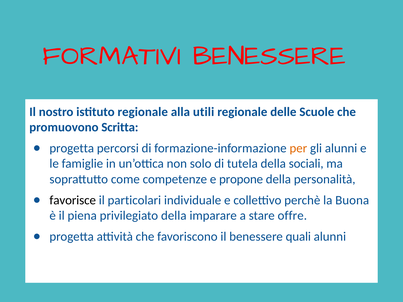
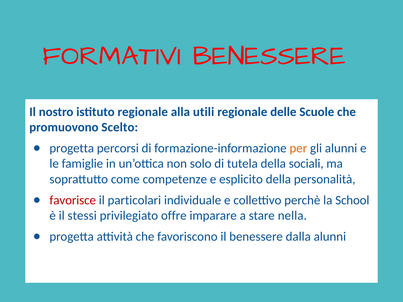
Scritta: Scritta -> Scelto (120, 127)
propone: propone -> esplicito (241, 179)
favorisce colour: black -> red (73, 200)
Buona: Buona -> School (352, 200)
piena: piena -> stessi (82, 216)
privilegiato della: della -> offre (174, 216)
offre: offre -> nella (292, 216)
quali: quali -> dalla (298, 237)
